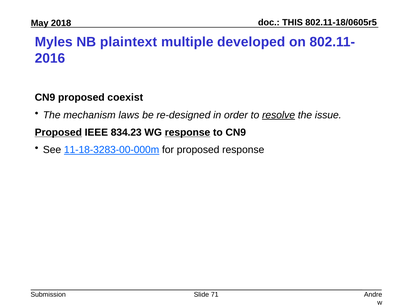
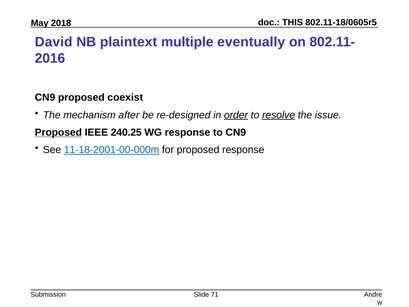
Myles: Myles -> David (54, 42)
developed: developed -> eventually (251, 42)
laws: laws -> after (129, 115)
order underline: none -> present (236, 115)
834.23: 834.23 -> 240.25 (126, 132)
response underline: present -> none (188, 132)
11-18-3283-00-000m: 11-18-3283-00-000m -> 11-18-2001-00-000m (112, 150)
